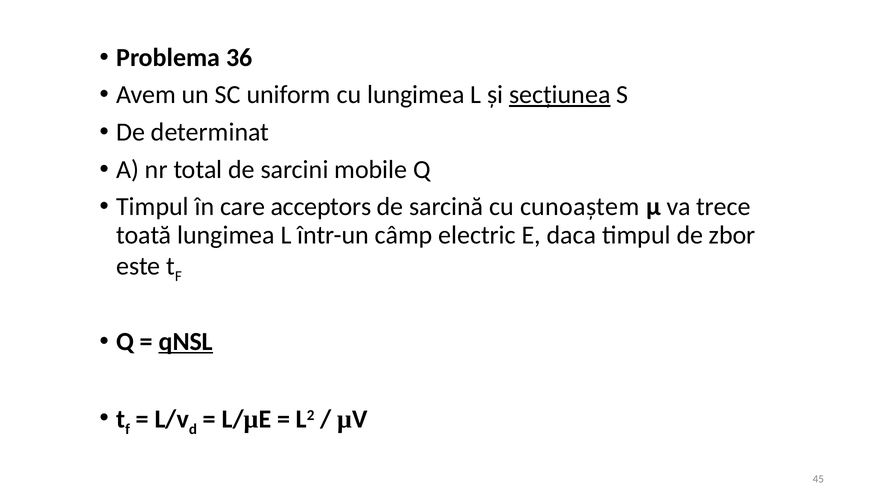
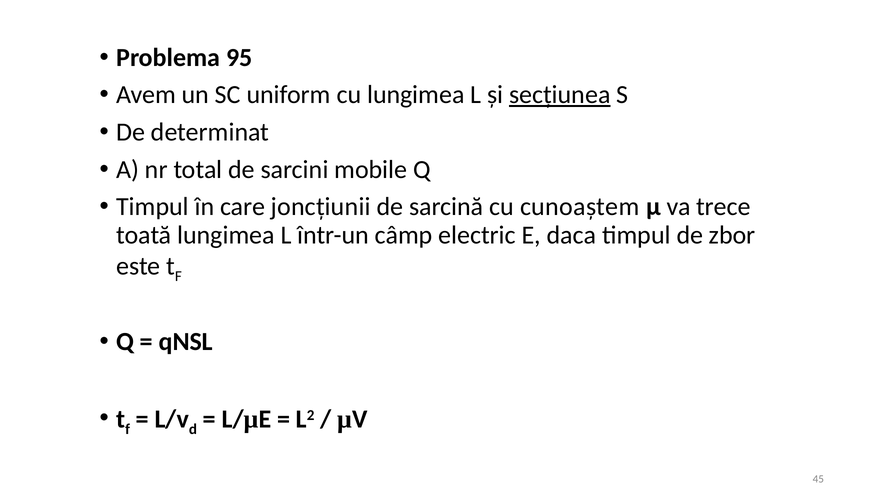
36: 36 -> 95 (239, 57)
acceptors: acceptors -> joncțiunii (321, 207)
qNSL underline: present -> none (186, 341)
